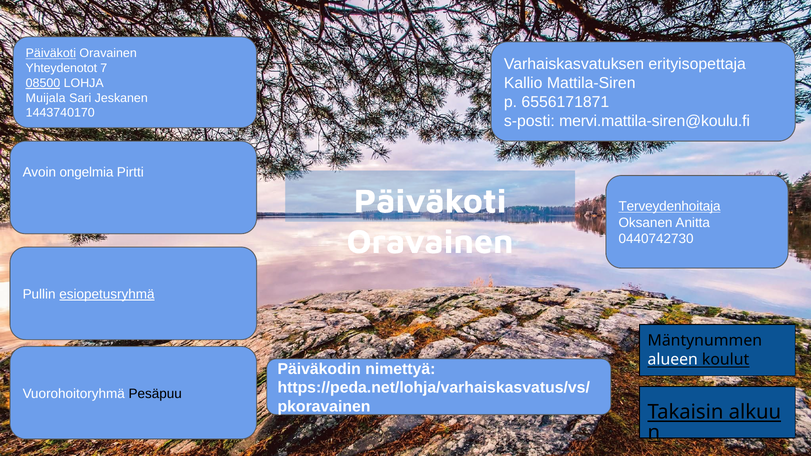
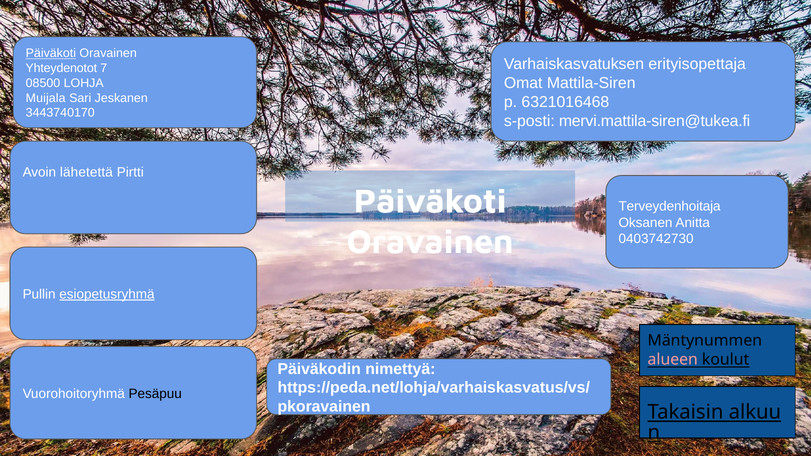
Kallio: Kallio -> Omat (523, 83)
08500 underline: present -> none (43, 83)
6556171871: 6556171871 -> 6321016468 (565, 102)
1443740170: 1443740170 -> 3443740170 (60, 113)
mervi.mattila-siren@koulu.fi: mervi.mattila-siren@koulu.fi -> mervi.mattila-siren@tukea.fi (655, 121)
ongelmia: ongelmia -> lähetettä (86, 172)
Terveydenhoitaja underline: present -> none (670, 207)
0440742730: 0440742730 -> 0403742730 (656, 239)
alueen colour: white -> pink (673, 360)
